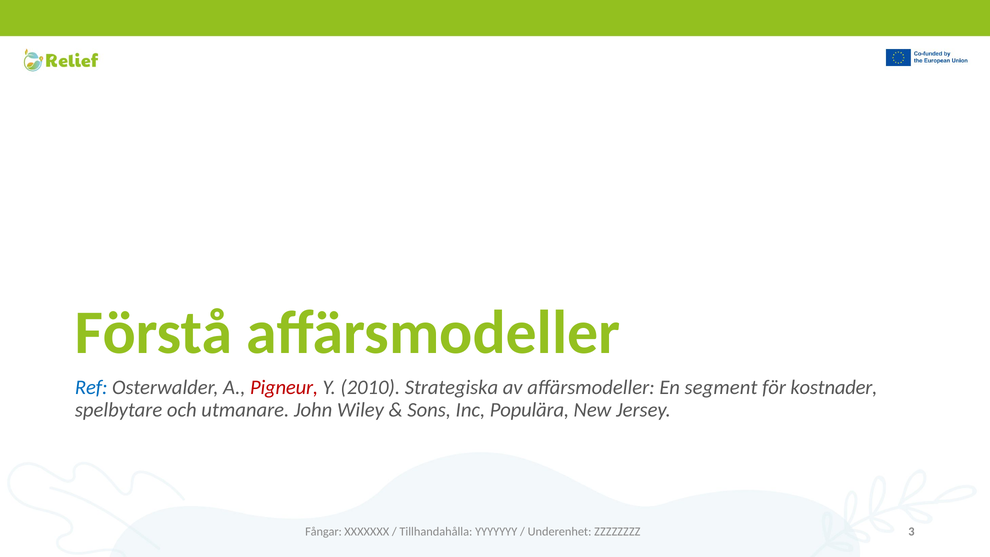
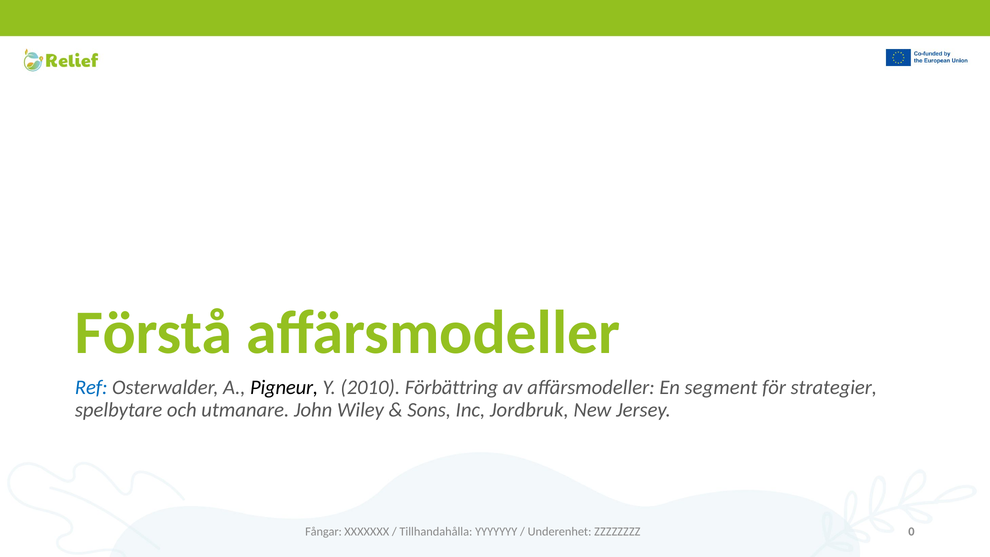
Pigneur colour: red -> black (284, 387)
Strategiska: Strategiska -> Förbättring (451, 387)
kostnader: kostnader -> strategier (834, 387)
Populära: Populära -> Jordbruk (529, 410)
3: 3 -> 0 (911, 532)
